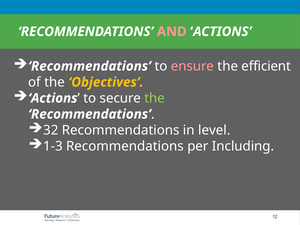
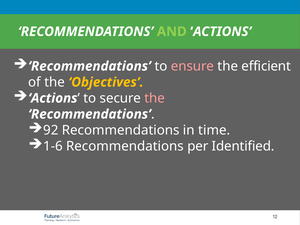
AND colour: pink -> light green (172, 32)
the colour: light green -> pink (155, 98)
32: 32 -> 92 (51, 130)
level: level -> time (214, 130)
1-3: 1-3 -> 1-6 (53, 146)
Including: Including -> Identified (243, 146)
